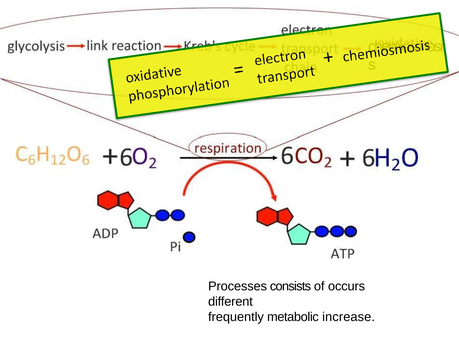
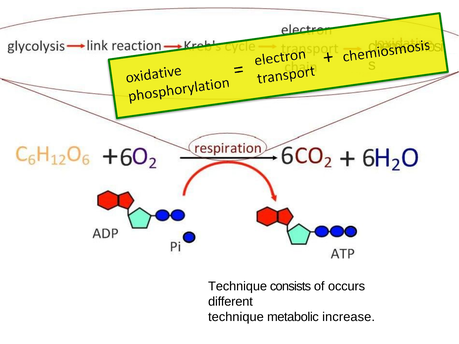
Processes: Processes -> Technique (238, 286)
frequently: frequently -> technique (236, 317)
